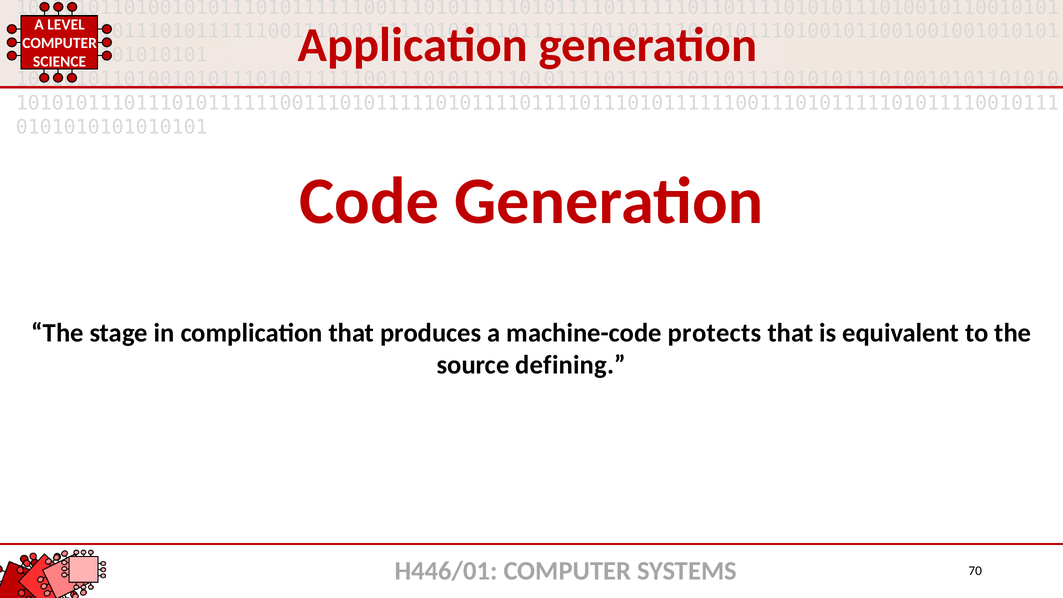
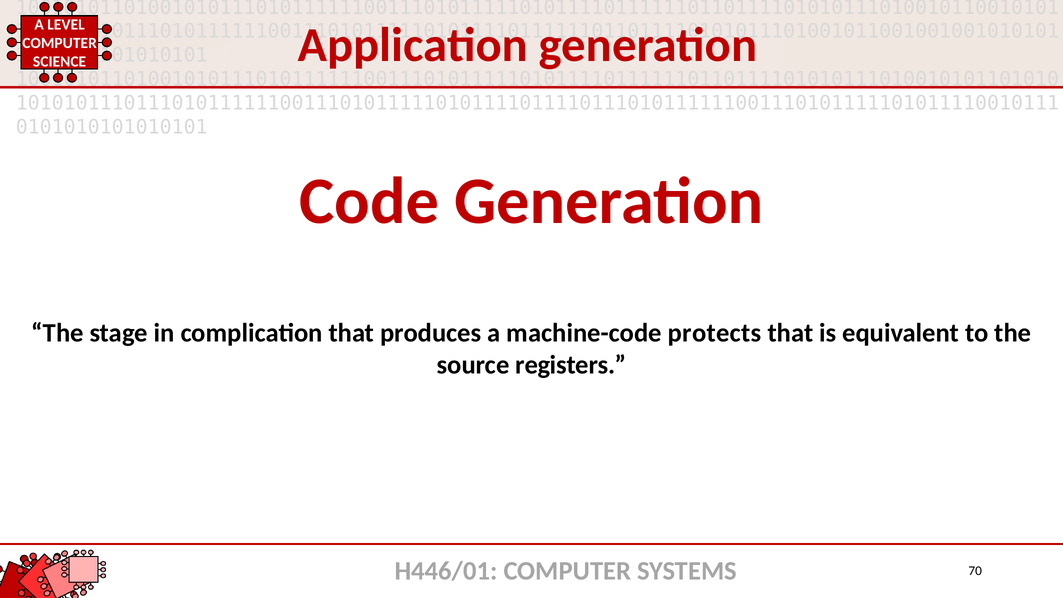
defining: defining -> registers (571, 365)
